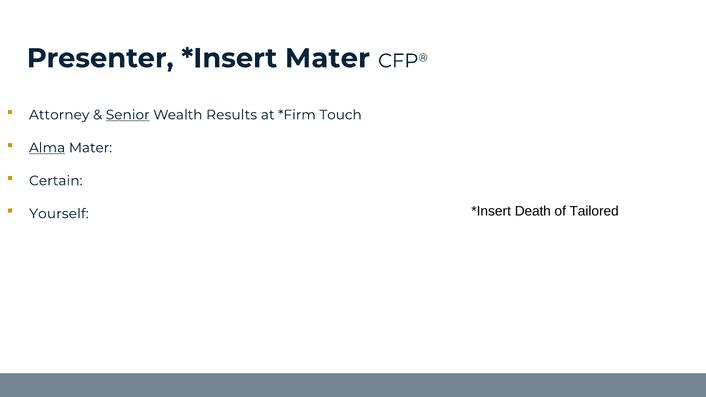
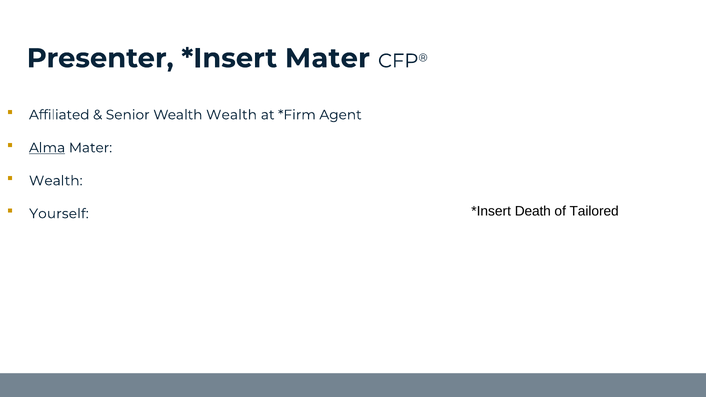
Attorney: Attorney -> Affiliated (59, 115)
Senior underline: present -> none (128, 115)
Wealth Results: Results -> Wealth (232, 115)
Touch: Touch -> Agent (341, 115)
Certain: Certain -> Wealth (56, 181)
